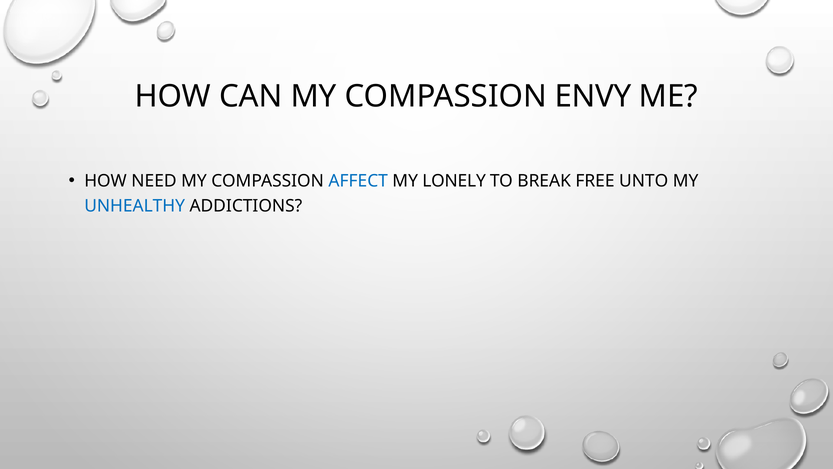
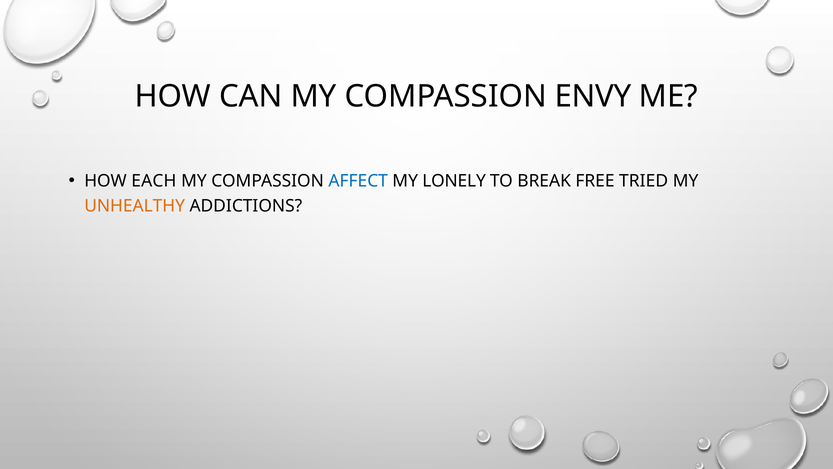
NEED: NEED -> EACH (154, 181)
UNTO: UNTO -> TRIED (644, 181)
UNHEALTHY colour: blue -> orange (135, 206)
